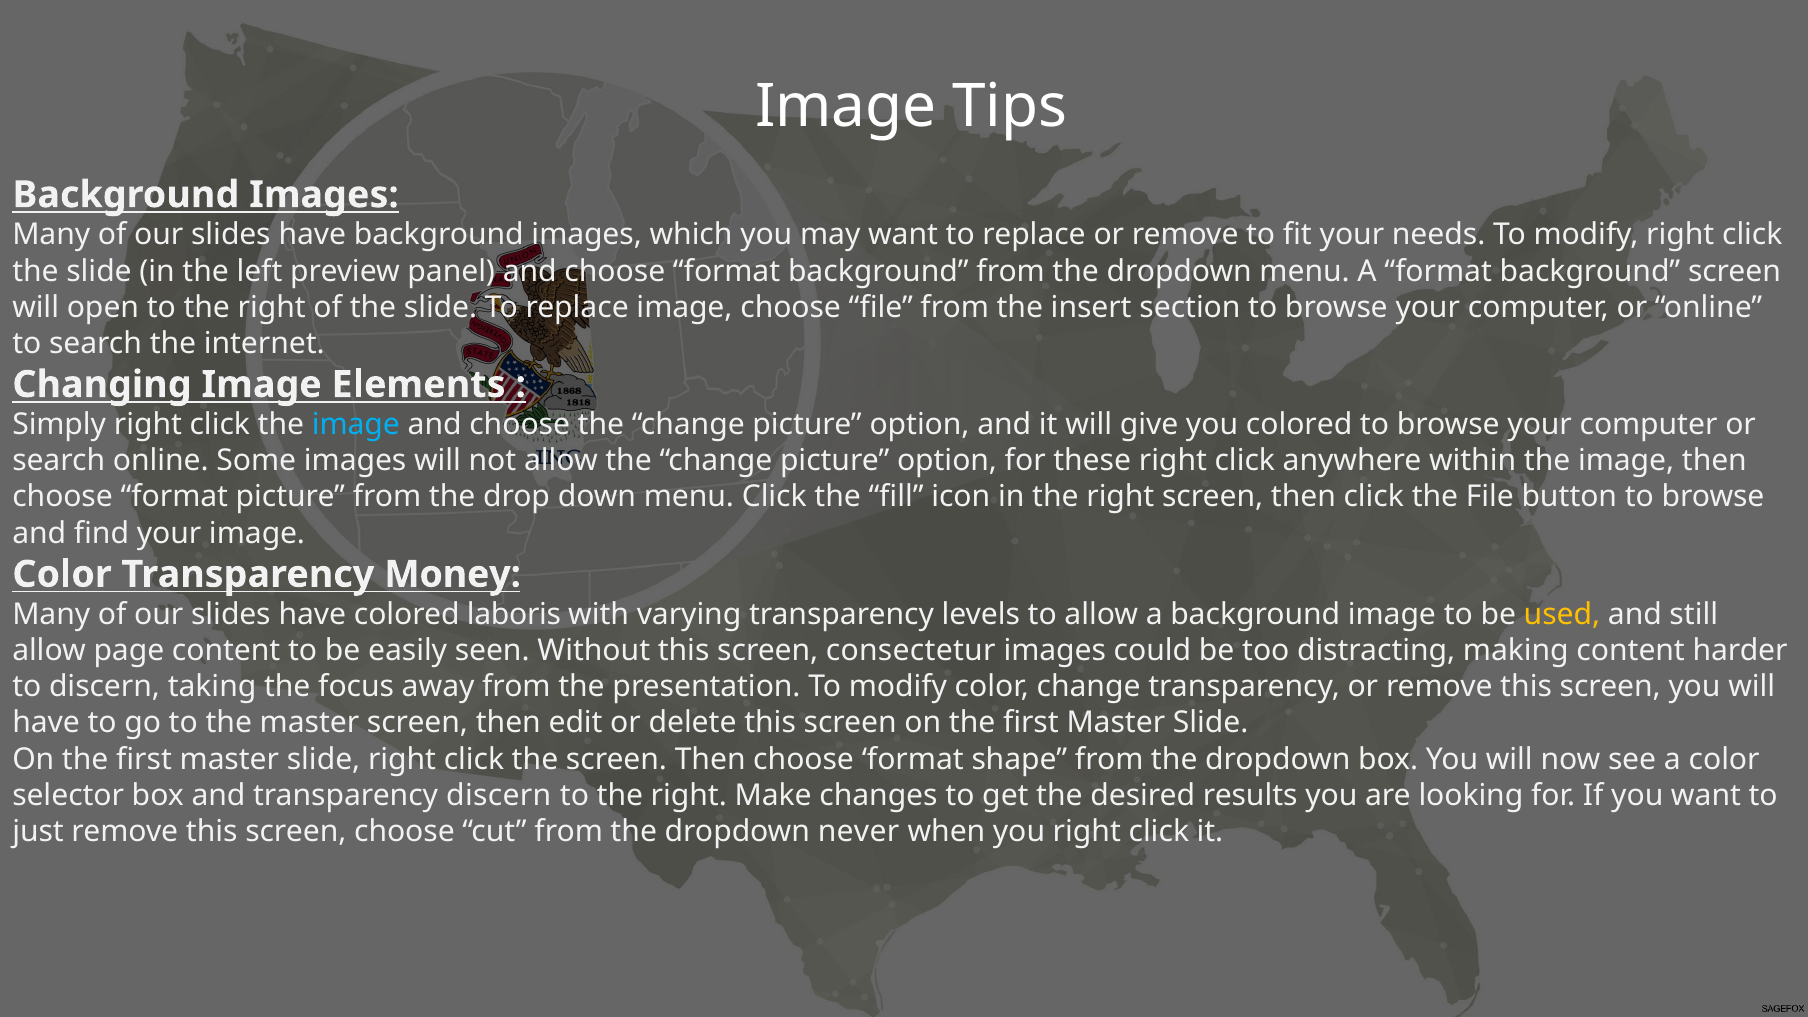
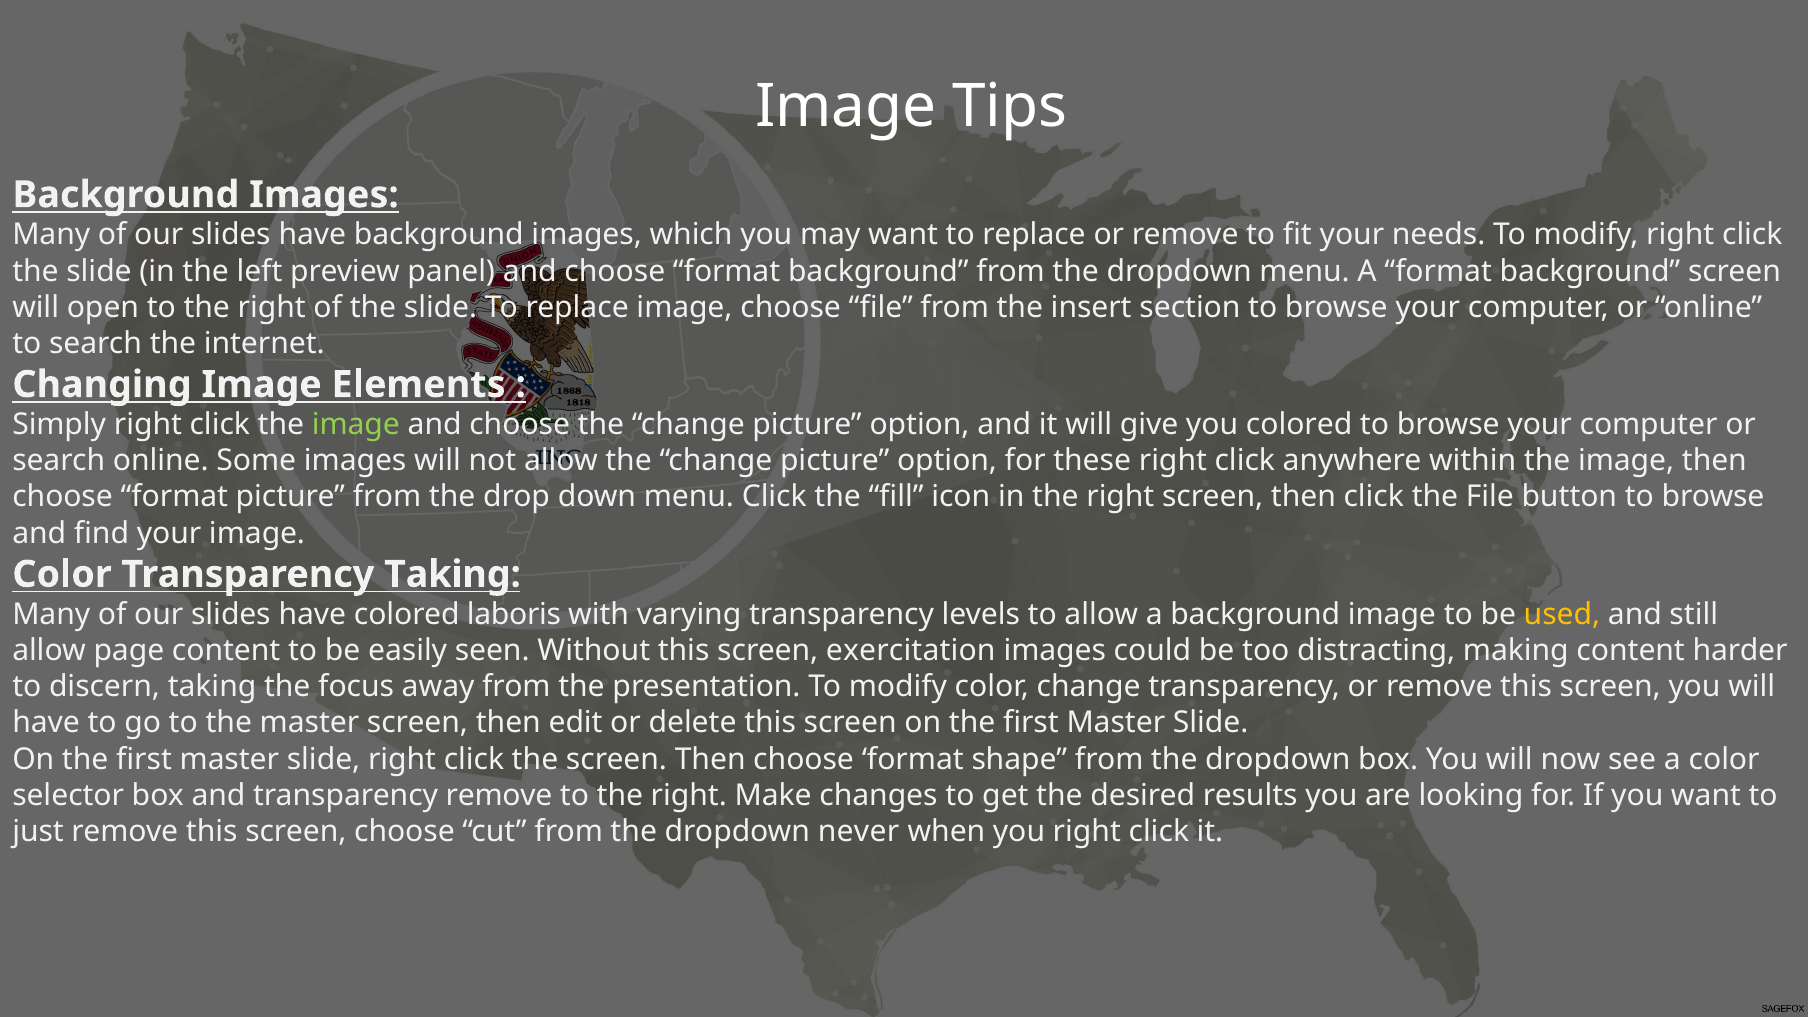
image colour: light blue -> light green (356, 425)
Transparency Money: Money -> Taking (453, 574)
consectetur: consectetur -> exercitation (911, 651)
transparency discern: discern -> remove (499, 795)
